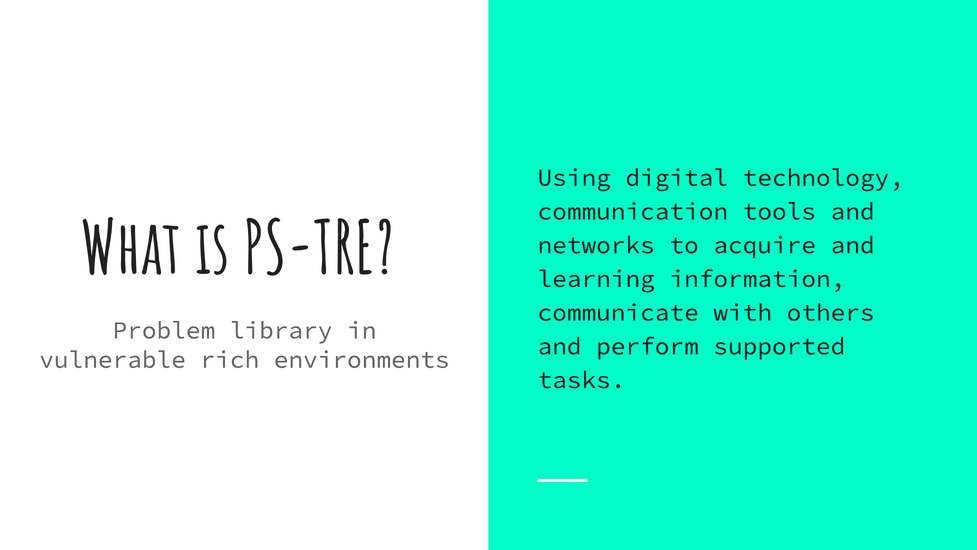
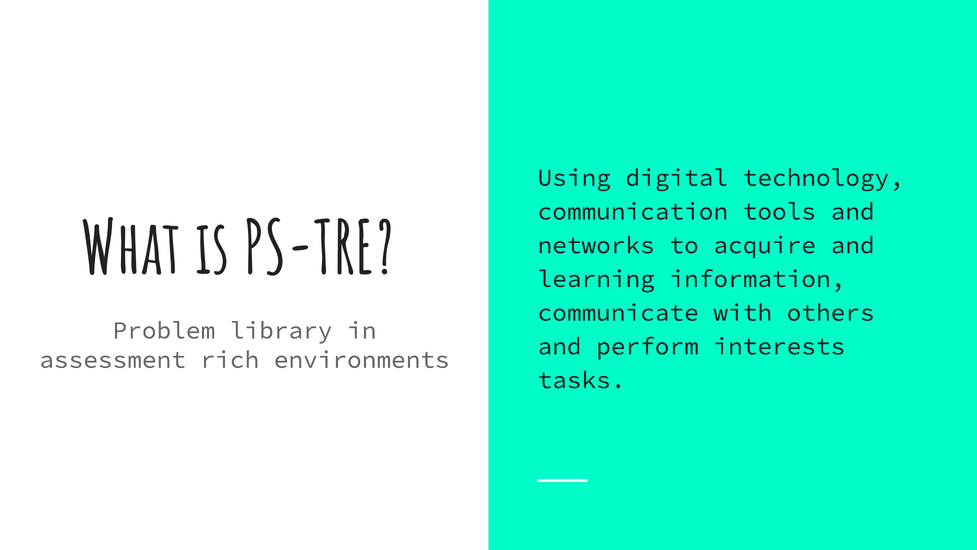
supported: supported -> interests (779, 346)
vulnerable: vulnerable -> assessment (113, 359)
